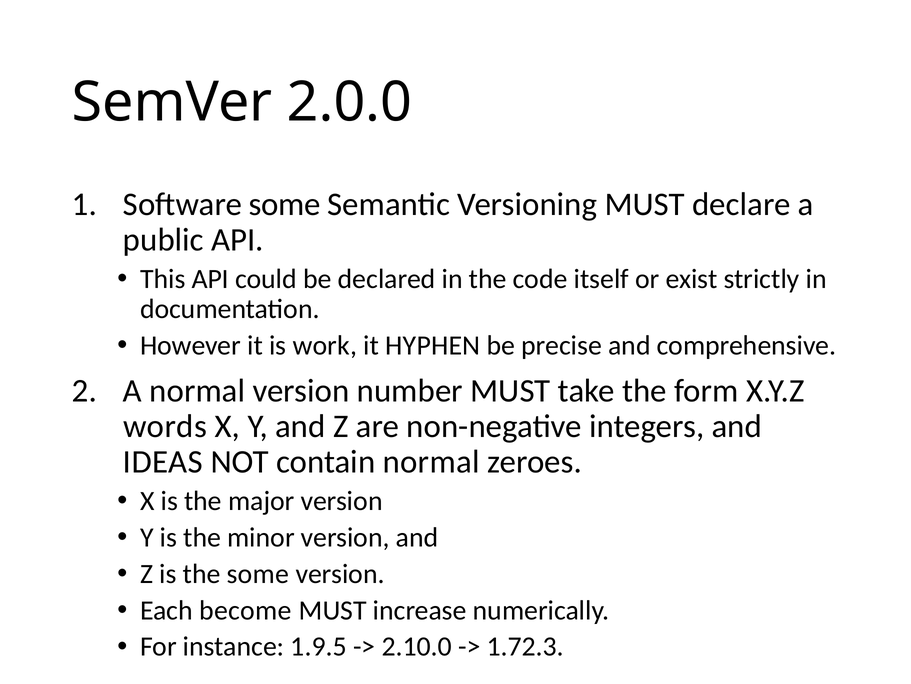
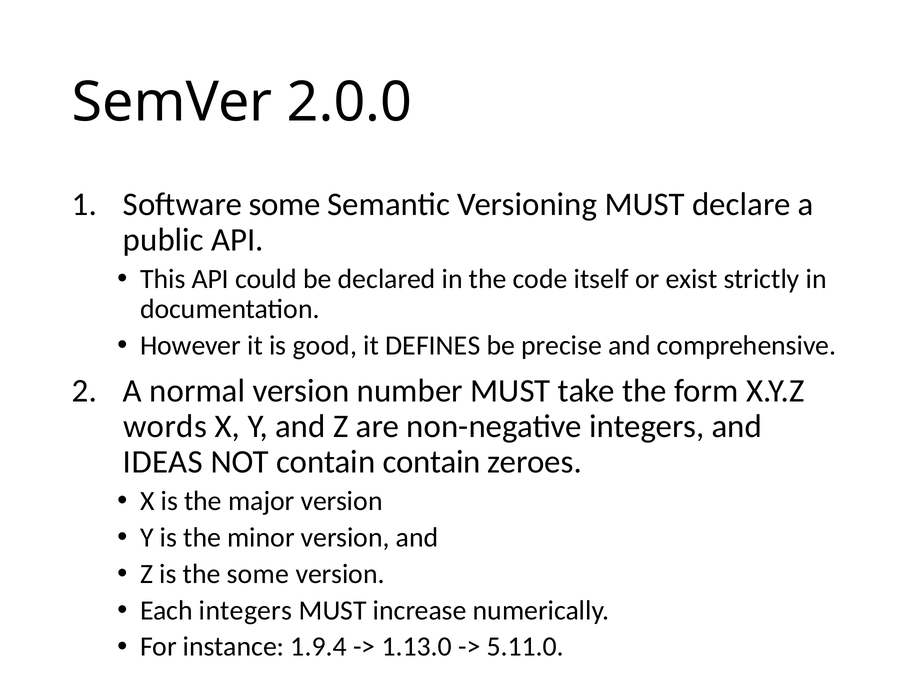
work: work -> good (325, 345)
HYPHEN: HYPHEN -> DEFINES (433, 345)
contain normal: normal -> contain (432, 461)
Each become: become -> integers (246, 610)
1.9.5: 1.9.5 -> 1.9.4 (319, 646)
2.10.0: 2.10.0 -> 1.13.0 (417, 646)
1.72.3: 1.72.3 -> 5.11.0 (525, 646)
